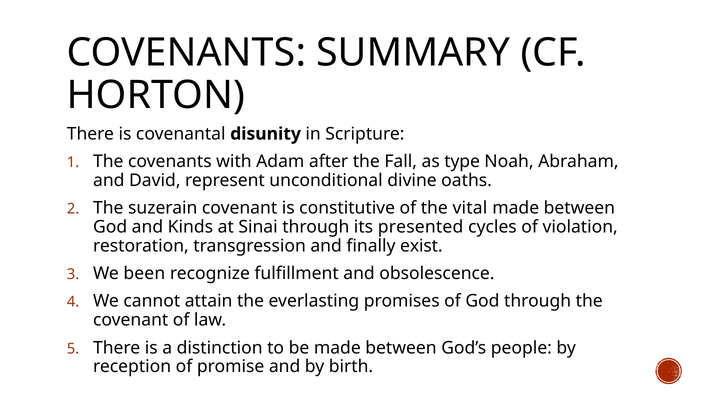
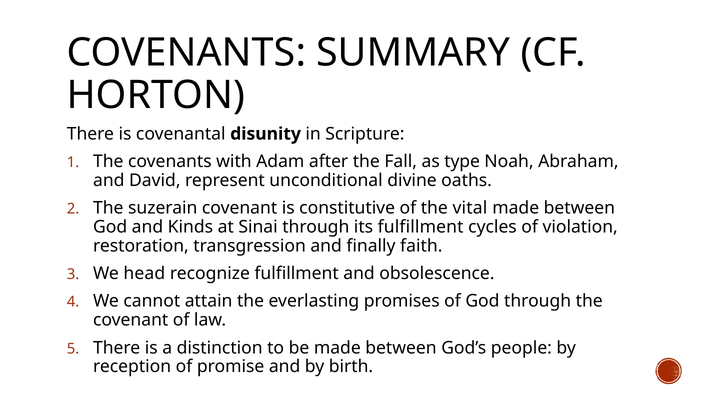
its presented: presented -> fulfillment (421, 227)
exist: exist -> faith (421, 246)
been: been -> head (144, 274)
